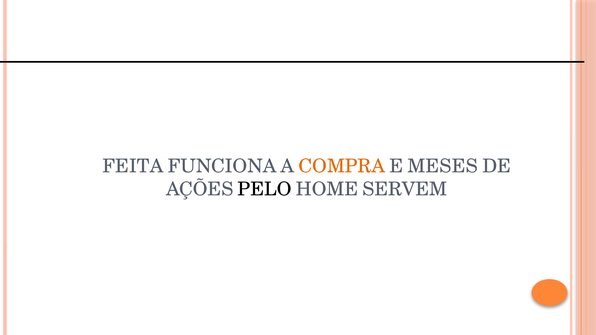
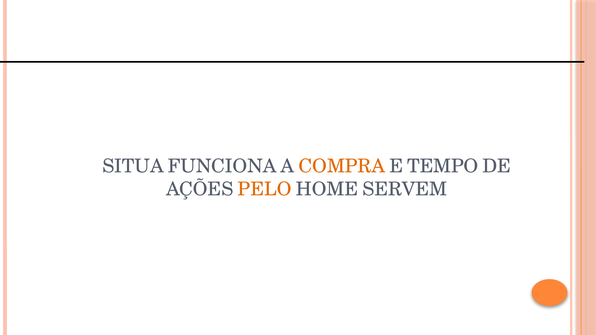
FEITA: FEITA -> SITUA (133, 166)
MESES: MESES -> TEMPO (443, 166)
PELO colour: black -> orange (265, 189)
